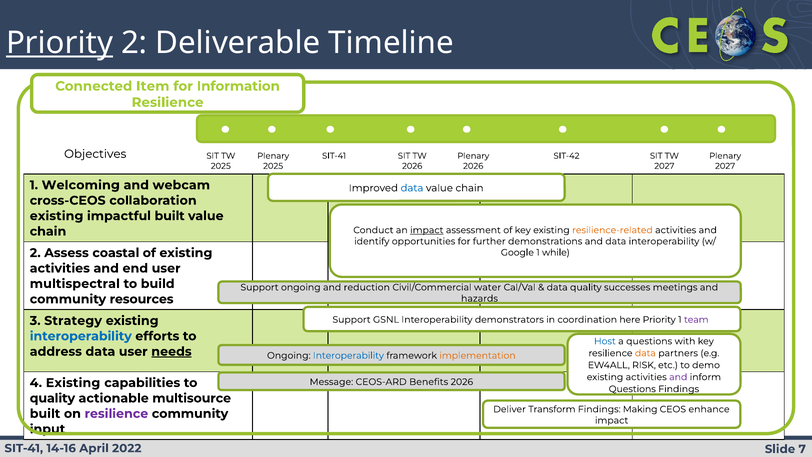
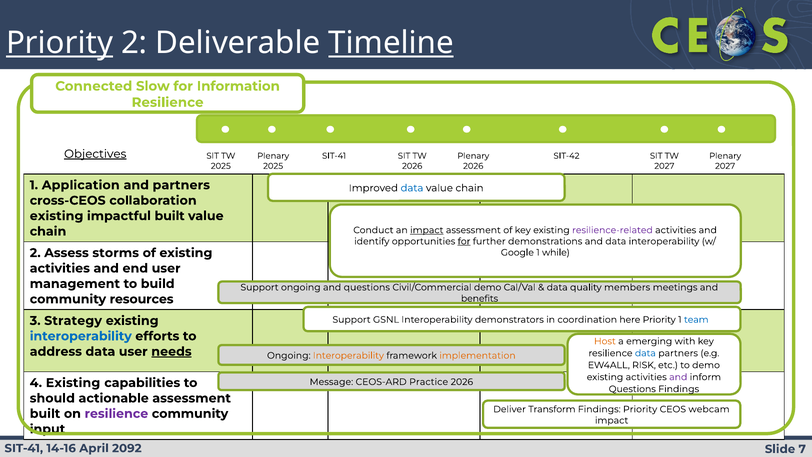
Timeline underline: none -> present (391, 43)
Item: Item -> Slow (153, 86)
Objectives underline: none -> present (95, 154)
Welcoming: Welcoming -> Application (81, 185)
and webcam: webcam -> partners (181, 185)
resilience-related colour: orange -> purple (612, 230)
for underline: none -> present (464, 241)
coastal: coastal -> storms (116, 253)
multispectral: multispectral -> management (75, 284)
and reduction: reduction -> questions (367, 287)
Civil/Commercial water: water -> demo (488, 287)
successes: successes -> members (627, 287)
hazards: hazards -> benefits (480, 298)
team colour: purple -> blue (696, 319)
Host colour: blue -> orange (605, 341)
a questions: questions -> emerging (649, 341)
data colour: orange -> blue (645, 353)
Interoperability colour: blue -> orange (348, 355)
Benefits: Benefits -> Practice (429, 382)
quality: quality -> should (52, 398)
actionable multisource: multisource -> assessment (192, 398)
Findings Making: Making -> Priority (640, 409)
enhance: enhance -> webcam (709, 409)
2022: 2022 -> 2092 (127, 448)
